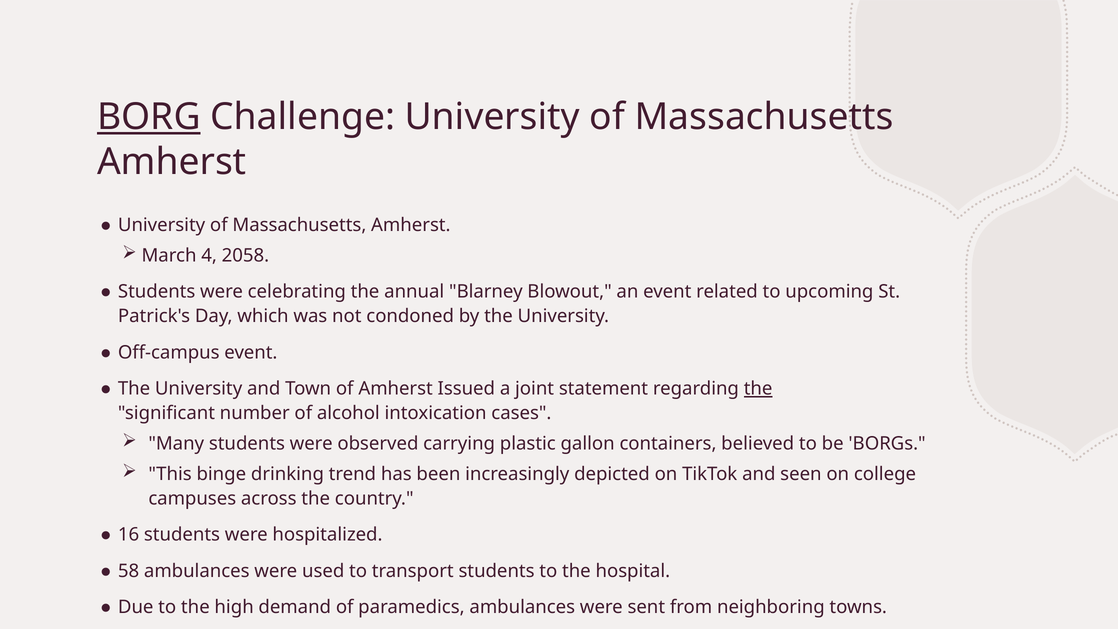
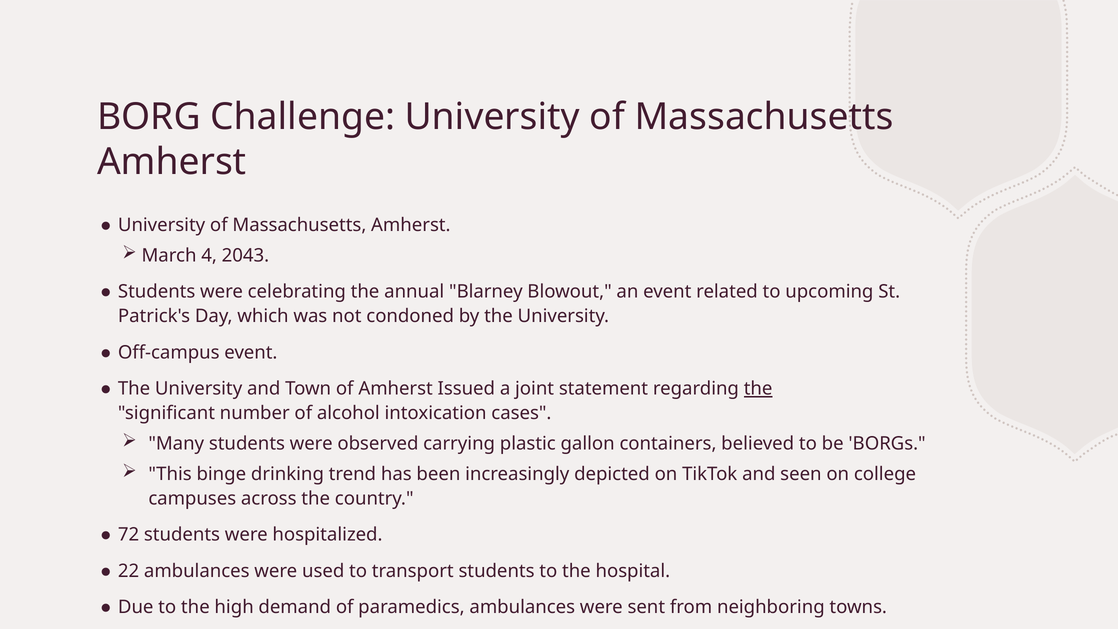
BORG underline: present -> none (149, 117)
2058: 2058 -> 2043 (245, 255)
16: 16 -> 72 (129, 535)
58: 58 -> 22 (129, 571)
